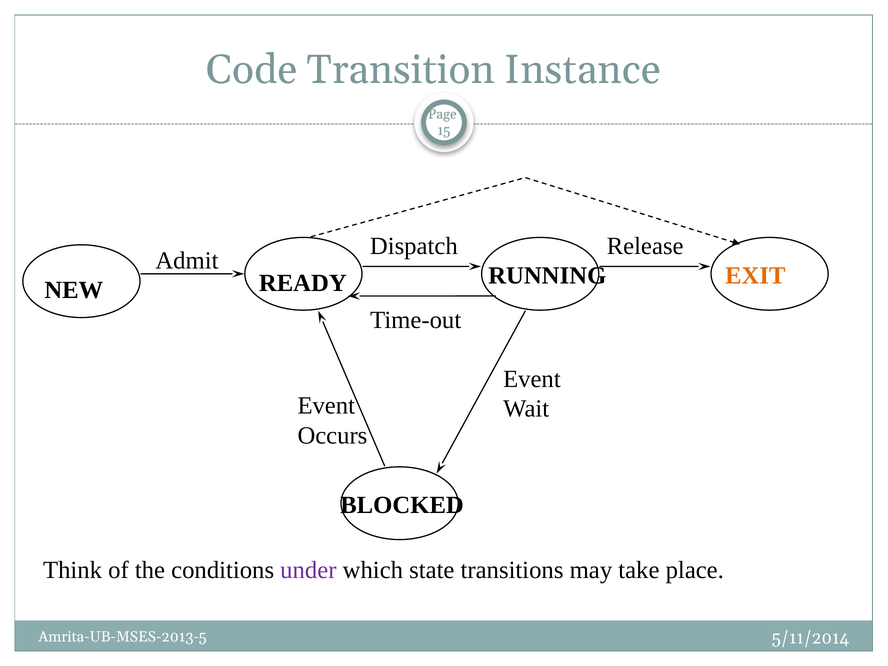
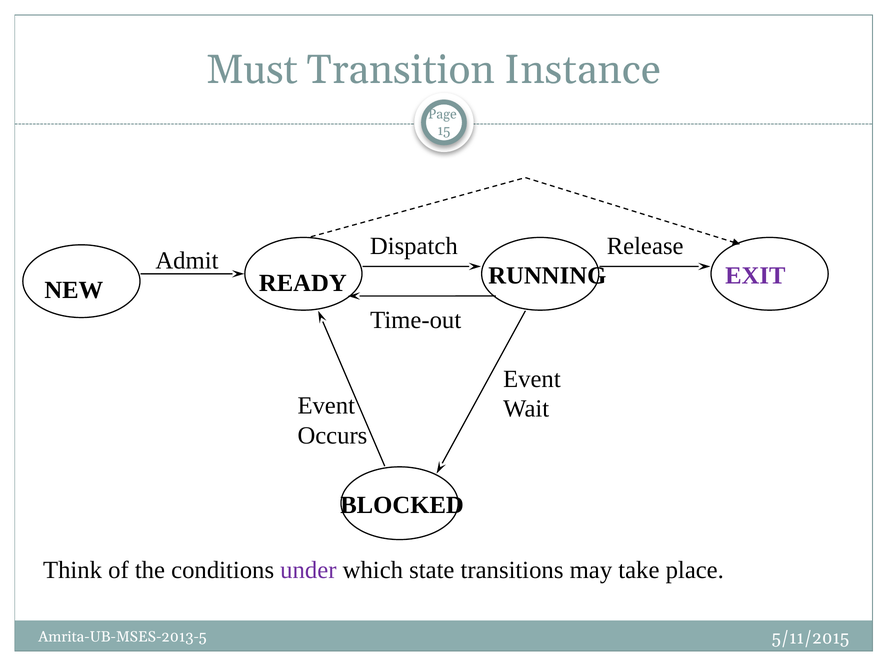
Code: Code -> Must (252, 70)
EXIT colour: orange -> purple (755, 276)
5/11/2014: 5/11/2014 -> 5/11/2015 (810, 638)
